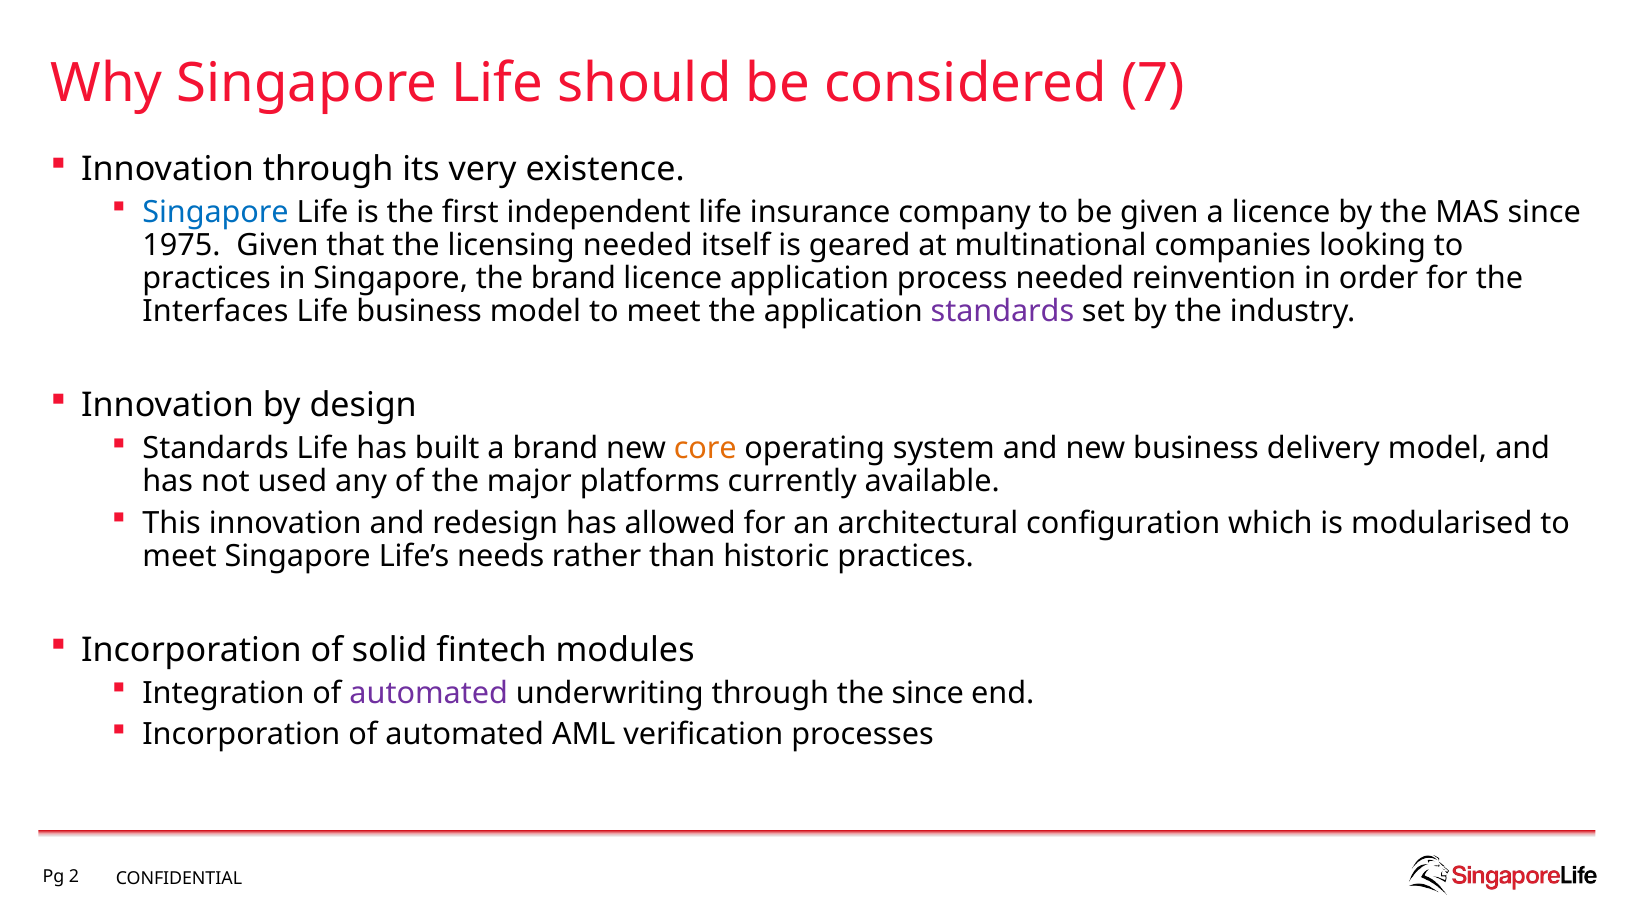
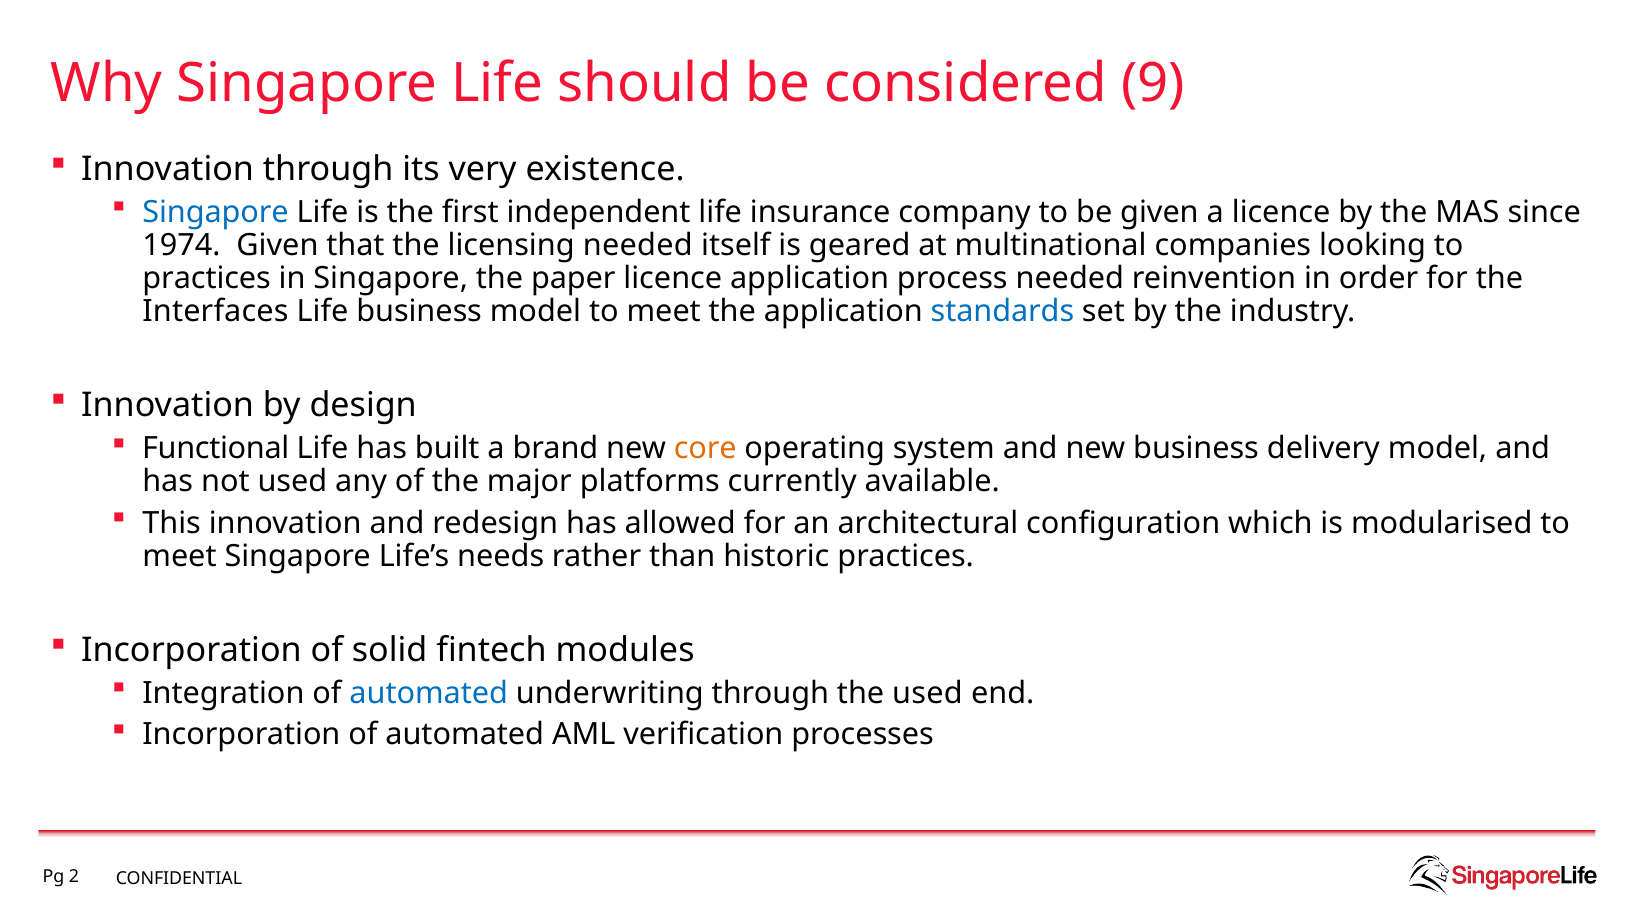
7: 7 -> 9 (1153, 83)
1975: 1975 -> 1974 (182, 246)
the brand: brand -> paper (573, 279)
standards colour: purple -> blue (1002, 312)
Standards: Standards -> Functional (216, 449)
automated colour: purple -> blue (429, 693)
the since: since -> used (927, 693)
